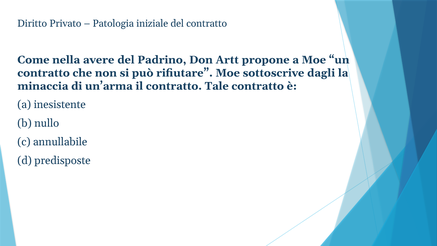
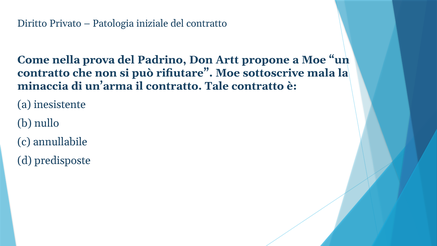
avere: avere -> prova (99, 60)
dagli: dagli -> mala (321, 73)
